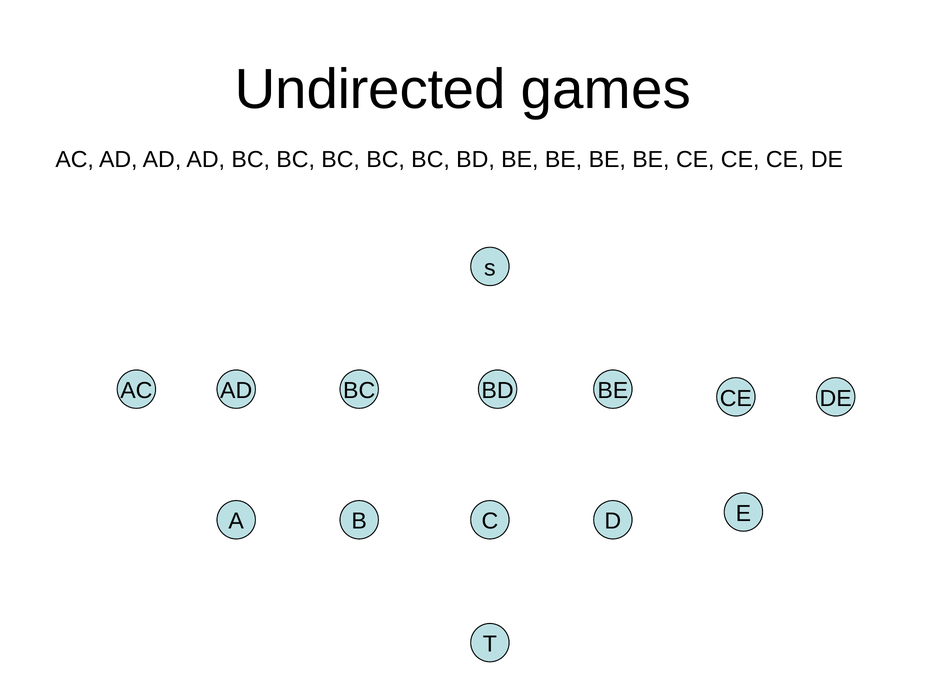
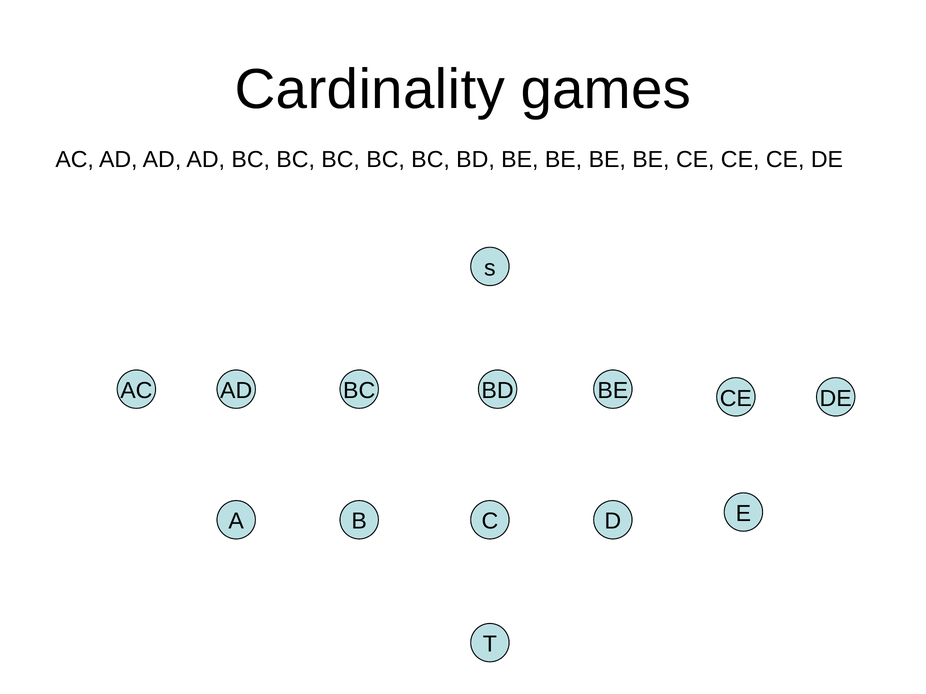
Undirected: Undirected -> Cardinality (370, 90)
